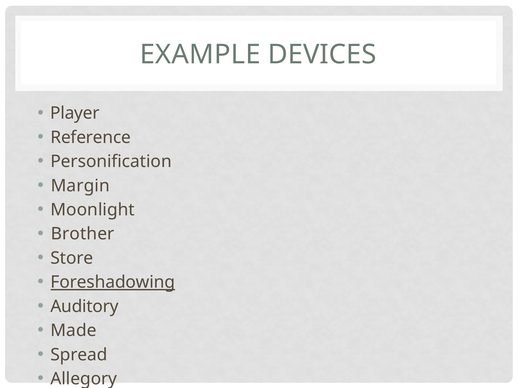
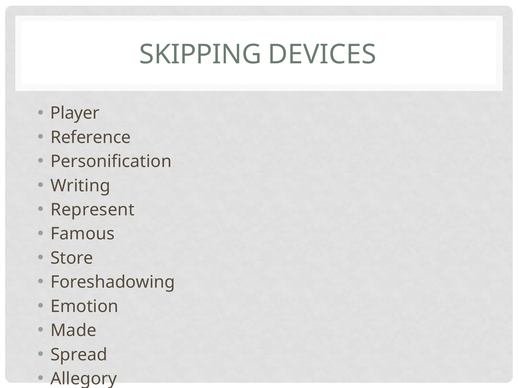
EXAMPLE: EXAMPLE -> SKIPPING (200, 54)
Margin: Margin -> Writing (80, 186)
Moonlight: Moonlight -> Represent (93, 210)
Brother: Brother -> Famous (83, 234)
Foreshadowing underline: present -> none (113, 283)
Auditory: Auditory -> Emotion (84, 307)
